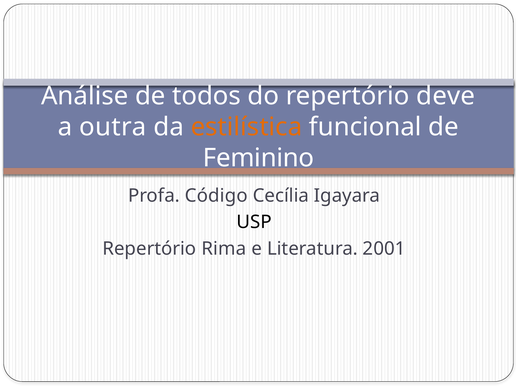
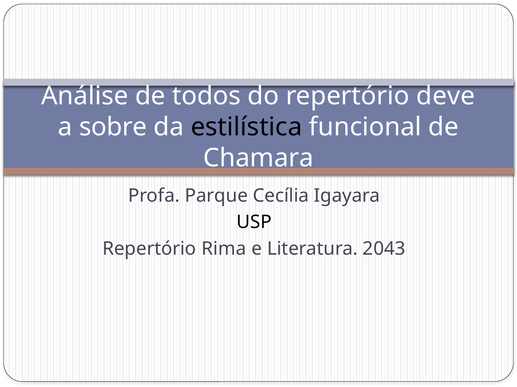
outra: outra -> sobre (113, 127)
estilística colour: orange -> black (246, 127)
Feminino: Feminino -> Chamara (258, 158)
Código: Código -> Parque (216, 196)
2001: 2001 -> 2043 (384, 249)
